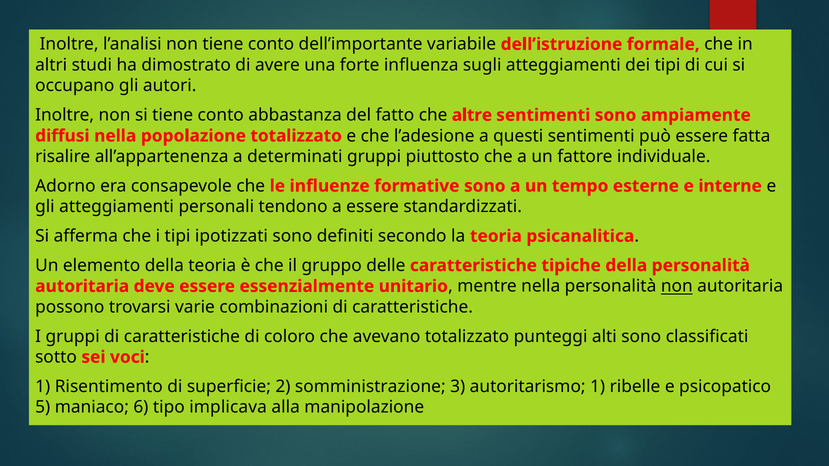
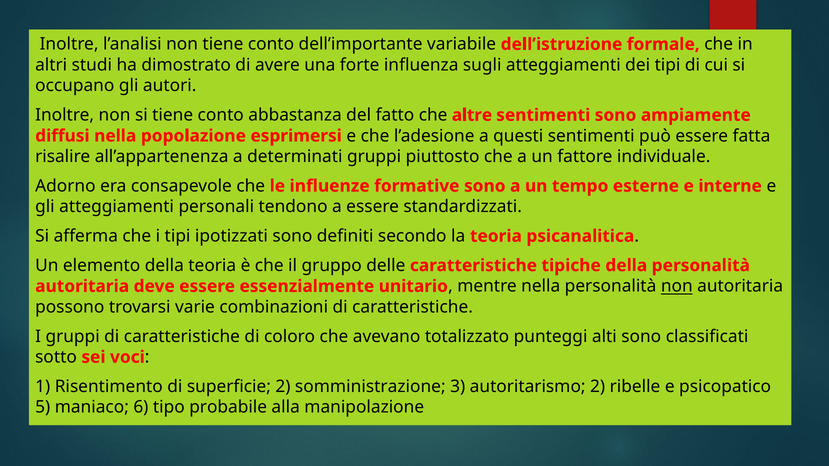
popolazione totalizzato: totalizzato -> esprimersi (296, 136)
autoritarismo 1: 1 -> 2 (598, 387)
implicava: implicava -> probabile (228, 407)
